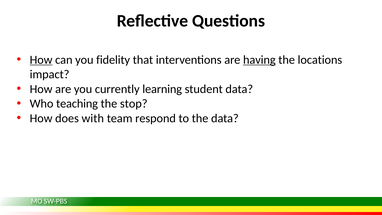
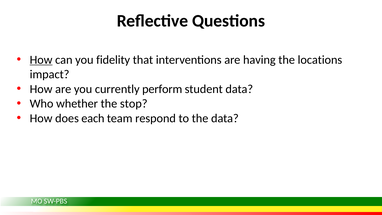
having underline: present -> none (259, 60)
learning: learning -> perform (162, 89)
teaching: teaching -> whether (77, 104)
with: with -> each (93, 118)
